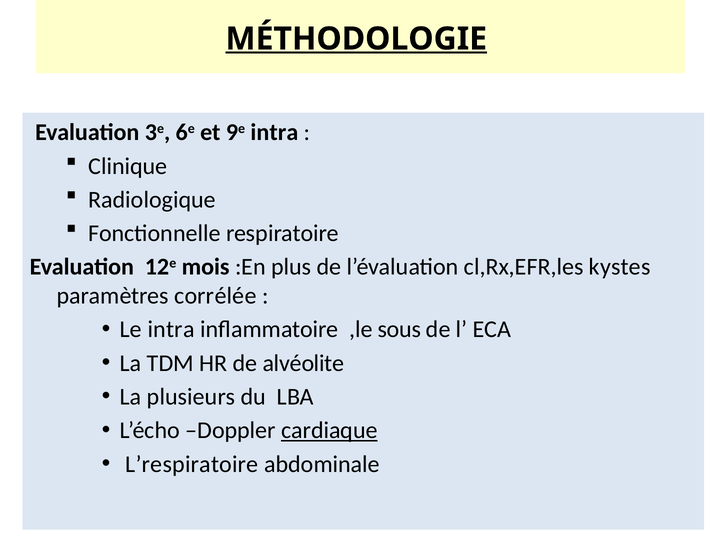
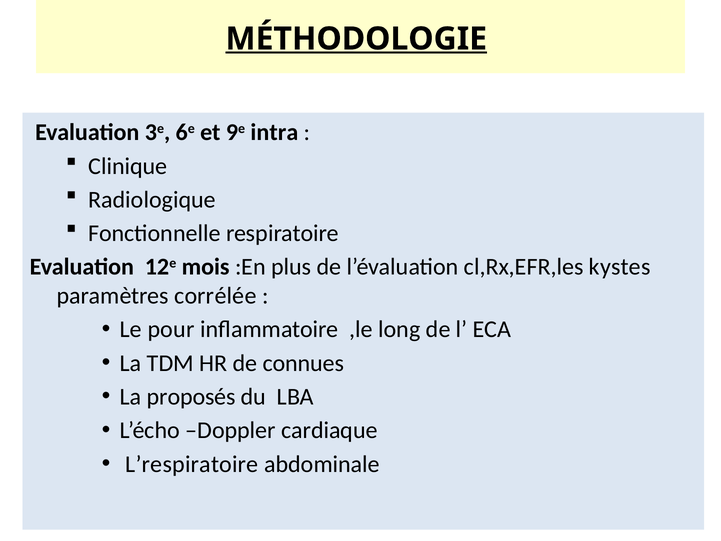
Le intra: intra -> pour (171, 329)
sous: sous -> long (399, 329)
alvéolite: alvéolite -> connues (303, 363)
plusieurs: plusieurs -> proposés (191, 397)
cardiaque underline: present -> none (329, 430)
